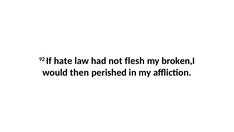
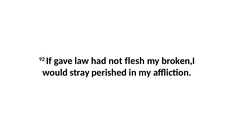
hate: hate -> gave (63, 61)
then: then -> stray (80, 72)
